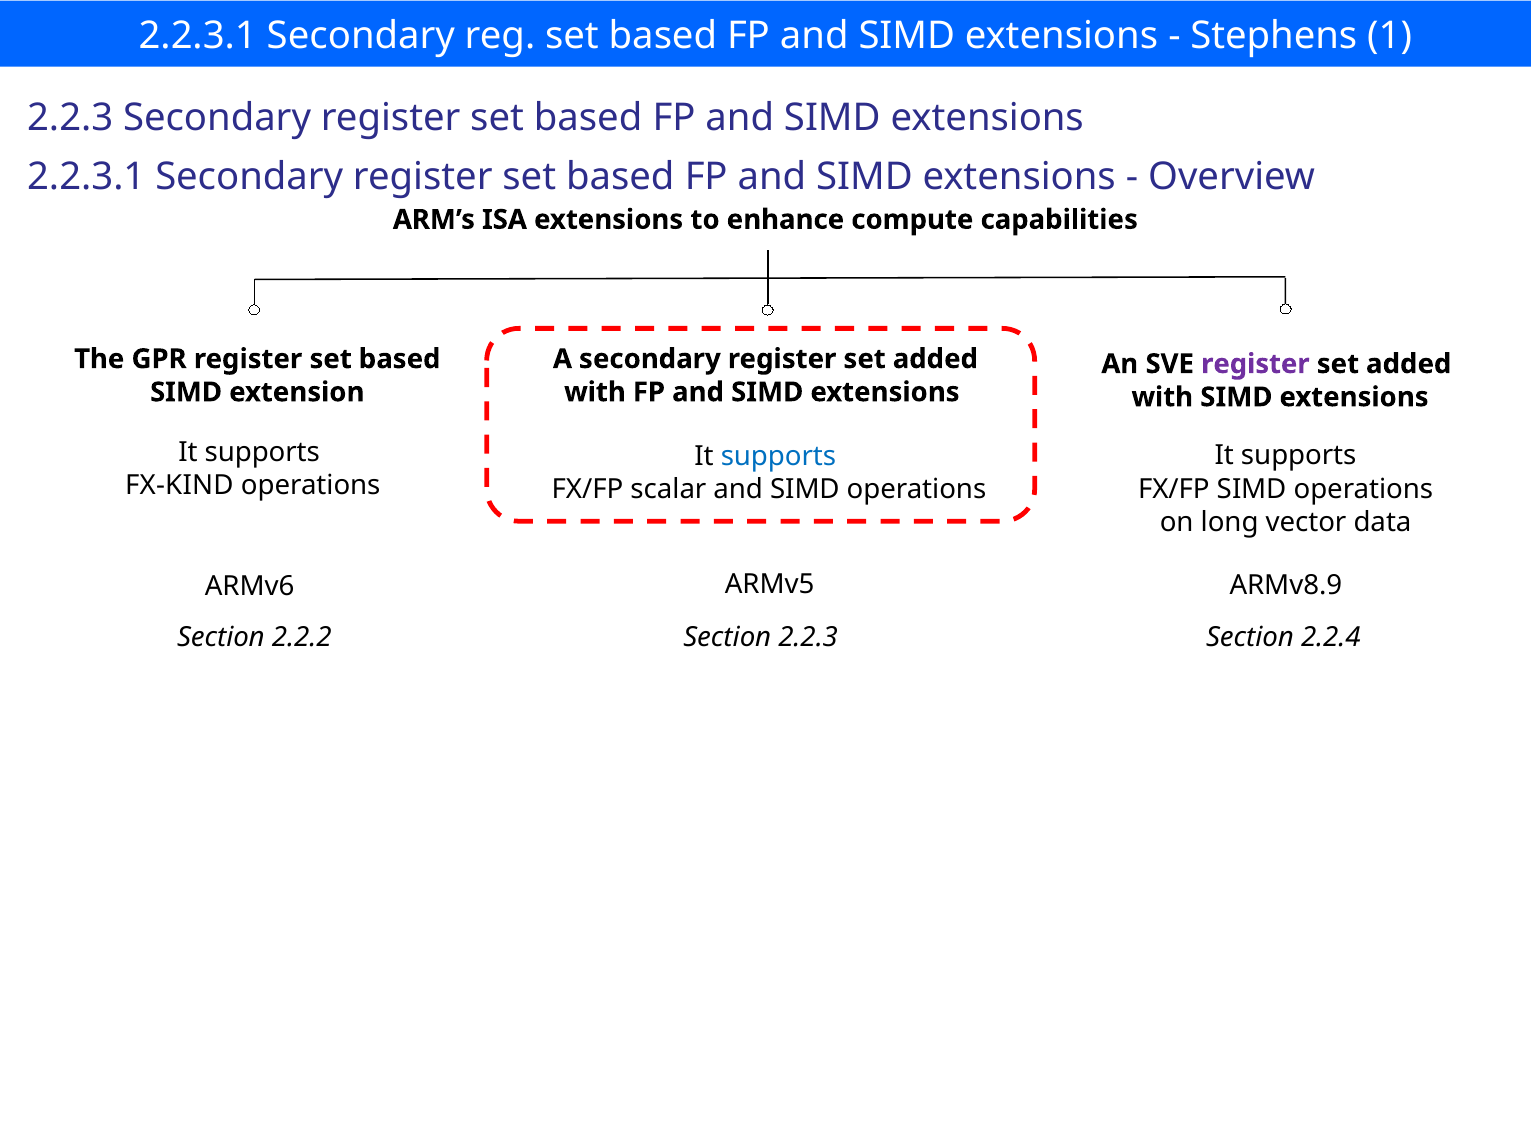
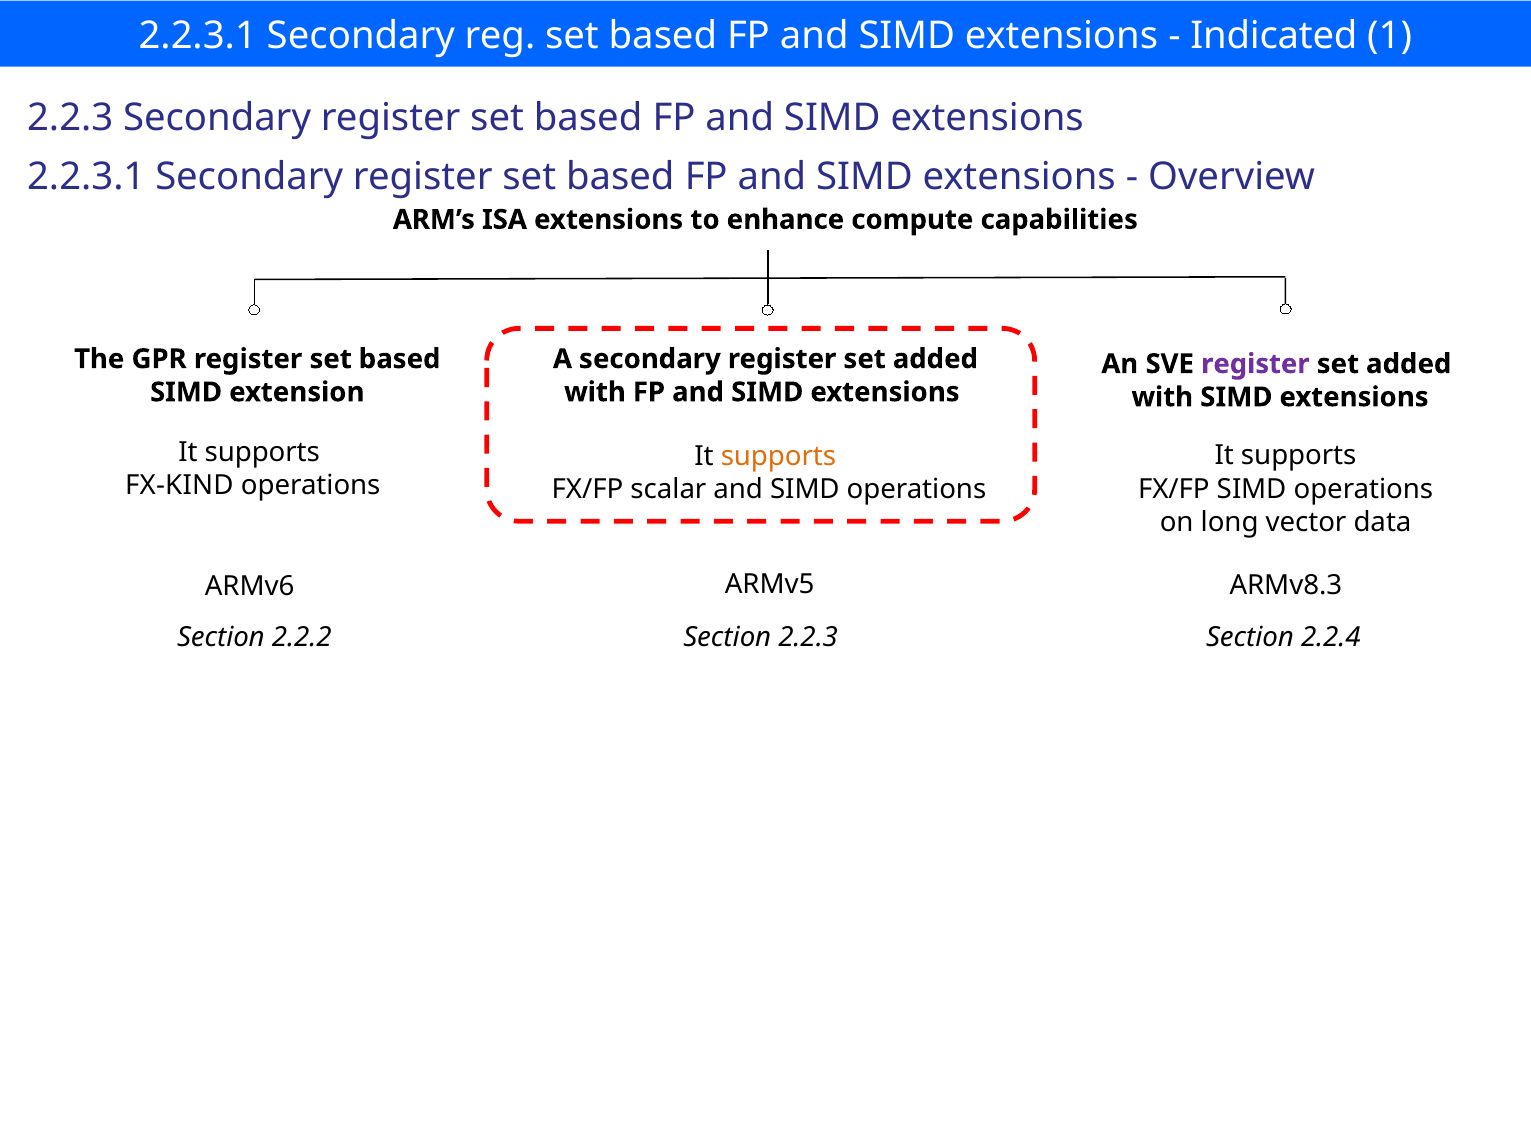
Stephens: Stephens -> Indicated (1274, 36)
supports colour: blue -> orange (778, 456)
ARMv8.9: ARMv8.9 -> ARMv8.3 (1286, 585)
